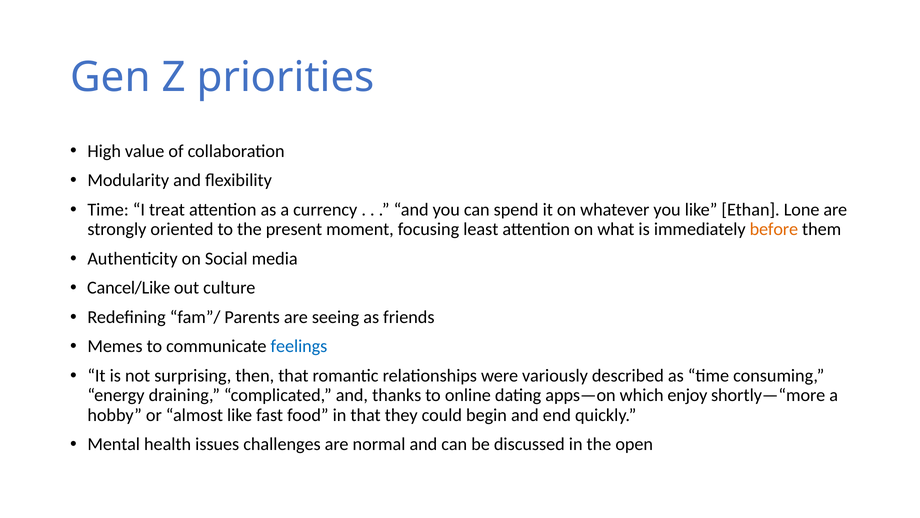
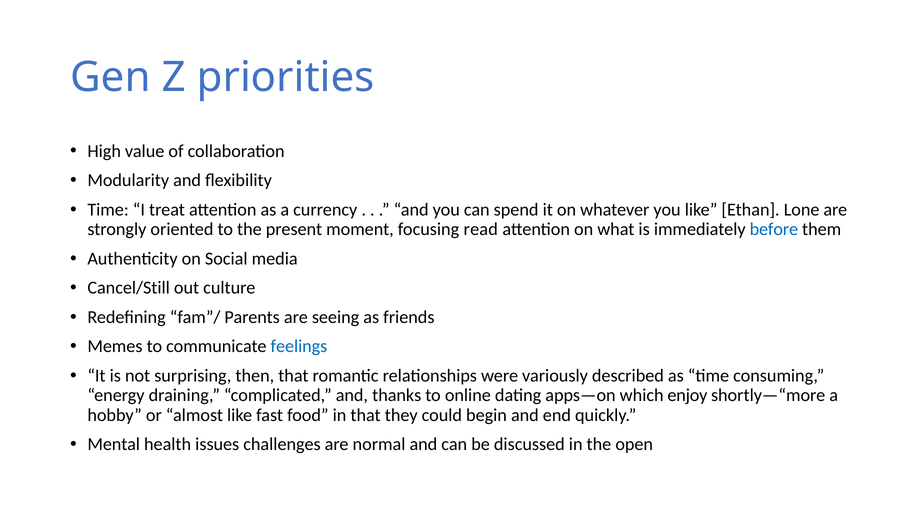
least: least -> read (481, 229)
before colour: orange -> blue (774, 229)
Cancel/Like: Cancel/Like -> Cancel/Still (129, 288)
